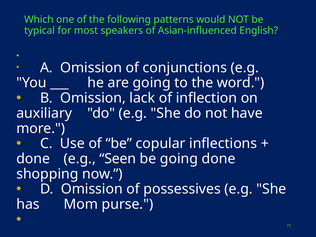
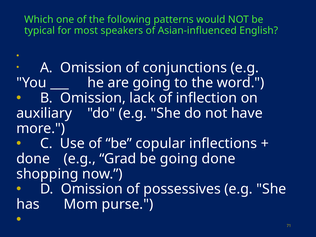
Seen: Seen -> Grad (118, 159)
